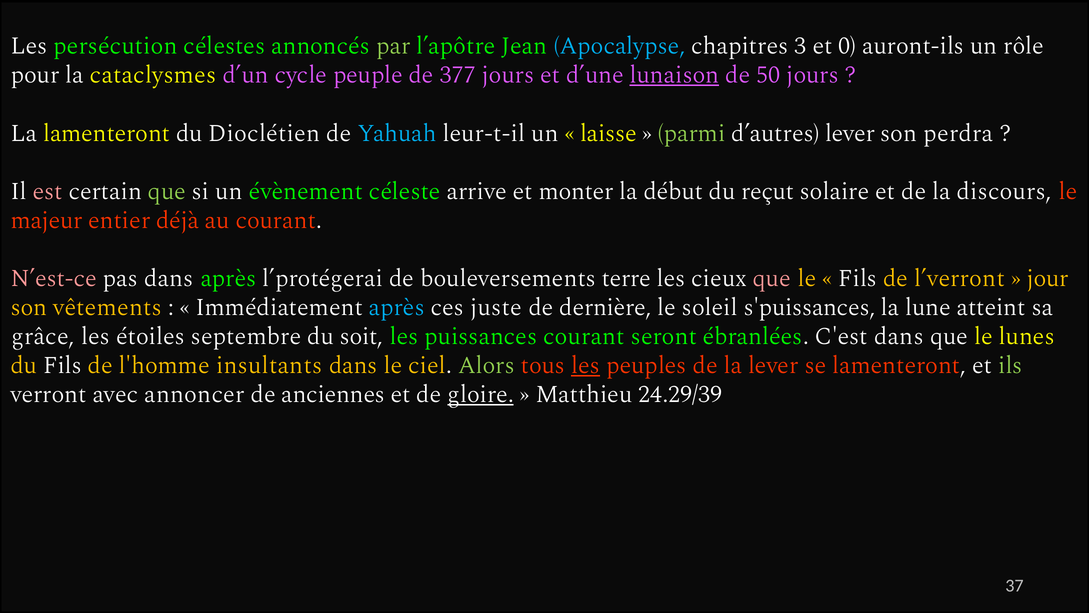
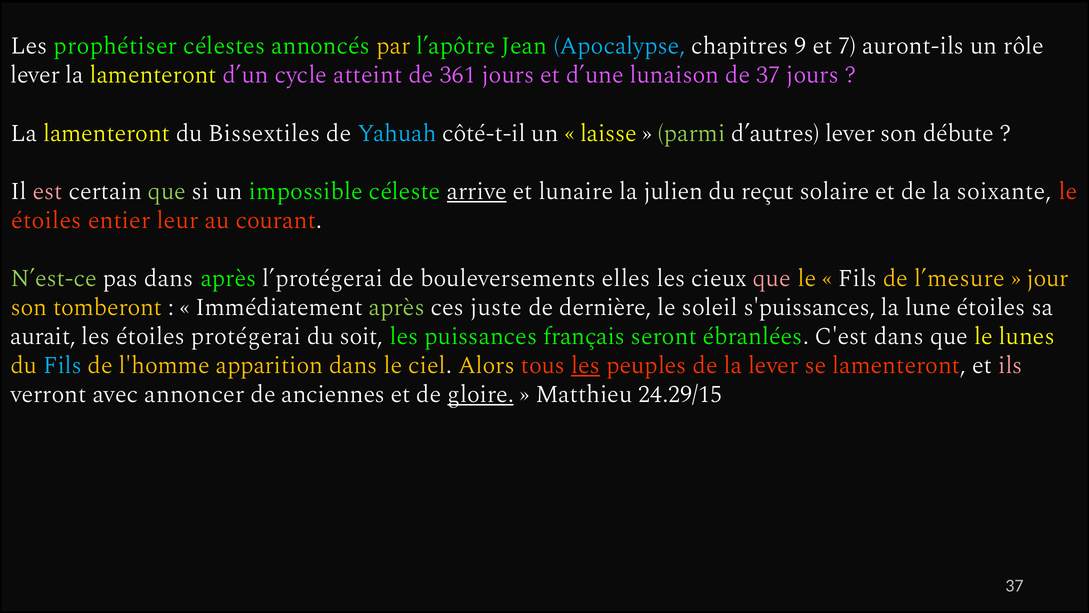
persécution: persécution -> prophétiser (115, 46)
par colour: light green -> yellow (393, 46)
3: 3 -> 9 (800, 46)
0: 0 -> 7 (847, 46)
pour: pour -> lever (35, 75)
cataclysmes: cataclysmes -> lamenteront (153, 75)
peuple: peuple -> atteint (368, 75)
377: 377 -> 361 (458, 75)
lunaison underline: present -> none (675, 75)
de 50: 50 -> 37 (768, 75)
Dioclétien: Dioclétien -> Bissextiles (264, 133)
leur-t-il: leur-t-il -> côté-t-il (484, 133)
perdra: perdra -> débute (958, 133)
évènement: évènement -> impossible (306, 191)
arrive underline: none -> present (477, 191)
monter: monter -> lunaire (576, 191)
début: début -> julien (673, 191)
discours: discours -> soixante (1004, 191)
majeur: majeur -> étoiles (46, 220)
déjà: déjà -> leur (178, 220)
N’est-ce colour: pink -> light green (54, 278)
terre: terre -> elles (626, 278)
l’verront: l’verront -> l’mesure (959, 278)
vêtements: vêtements -> tomberont (108, 307)
après colour: light blue -> light green (397, 307)
lune atteint: atteint -> étoiles (991, 307)
grâce: grâce -> aurait (43, 336)
septembre: septembre -> protégerai (246, 336)
puissances courant: courant -> français (584, 336)
Fils colour: white -> light blue (63, 365)
insultants: insultants -> apparition (269, 365)
Alors colour: light green -> yellow (486, 365)
ils colour: light green -> pink (1010, 365)
24.29/39: 24.29/39 -> 24.29/15 (680, 394)
